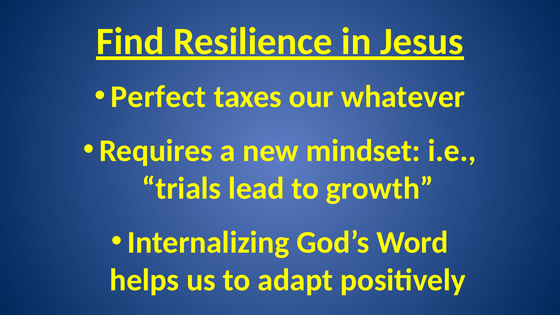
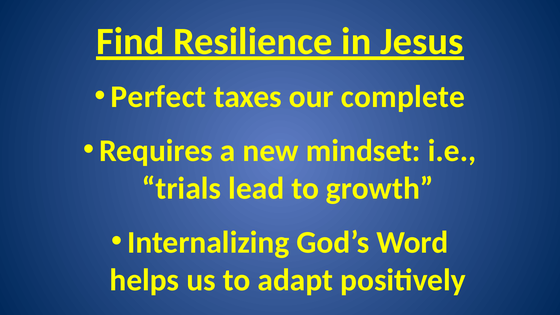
whatever: whatever -> complete (403, 97)
